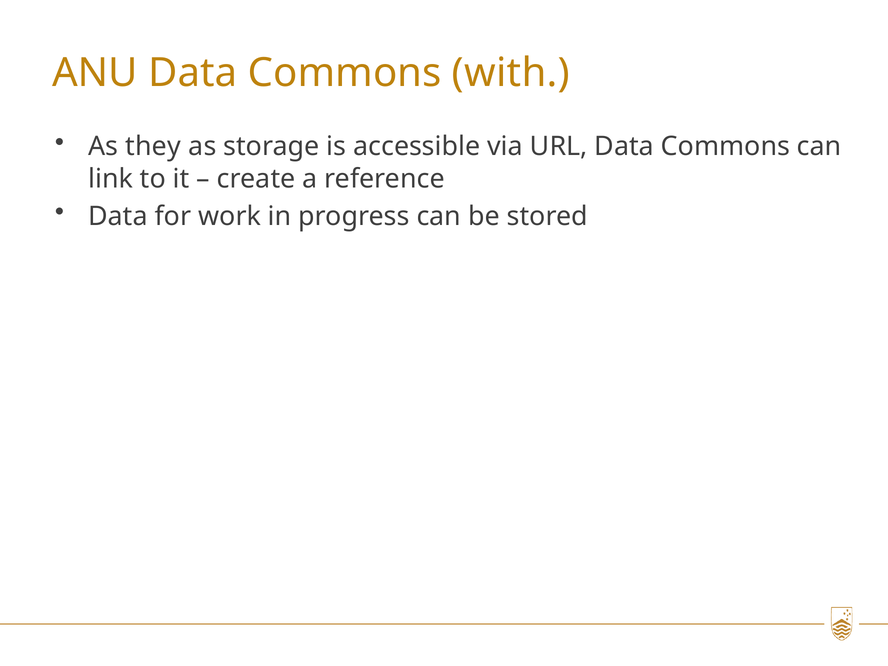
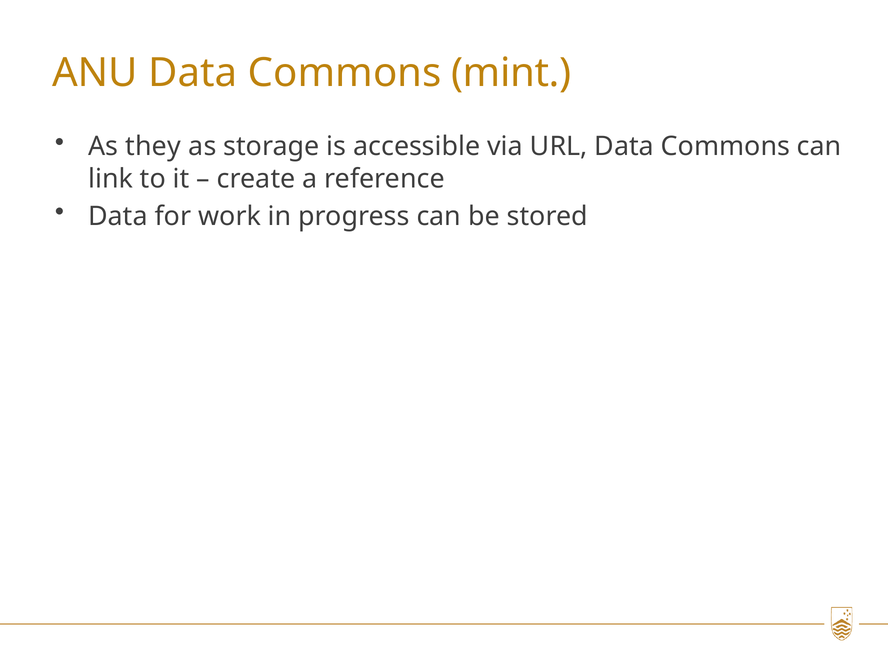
with: with -> mint (511, 73)
